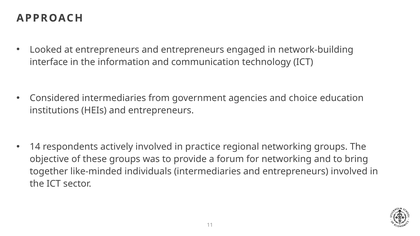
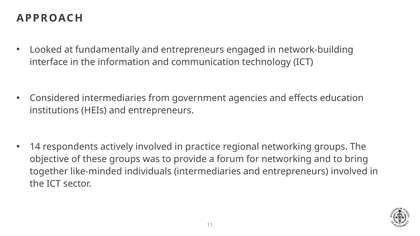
at entrepreneurs: entrepreneurs -> fundamentally (107, 50)
choice: choice -> effects (303, 98)
